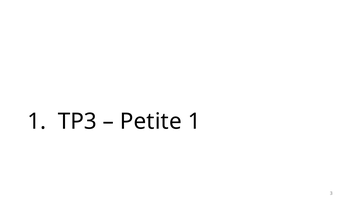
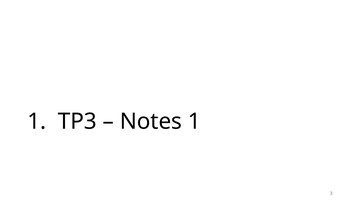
Petite: Petite -> Notes (151, 121)
